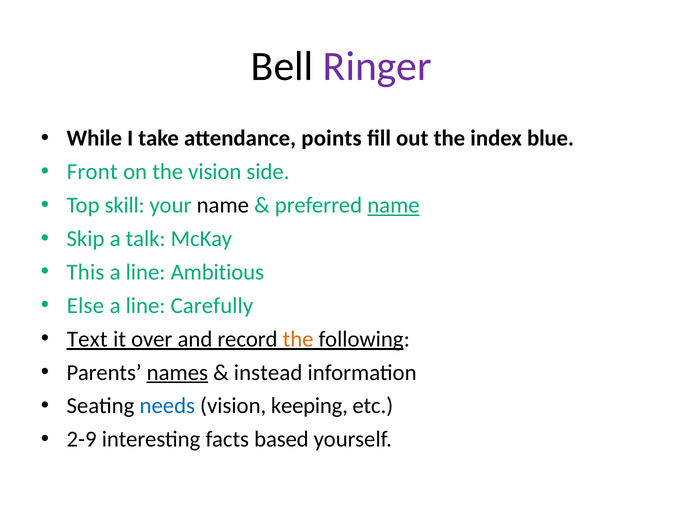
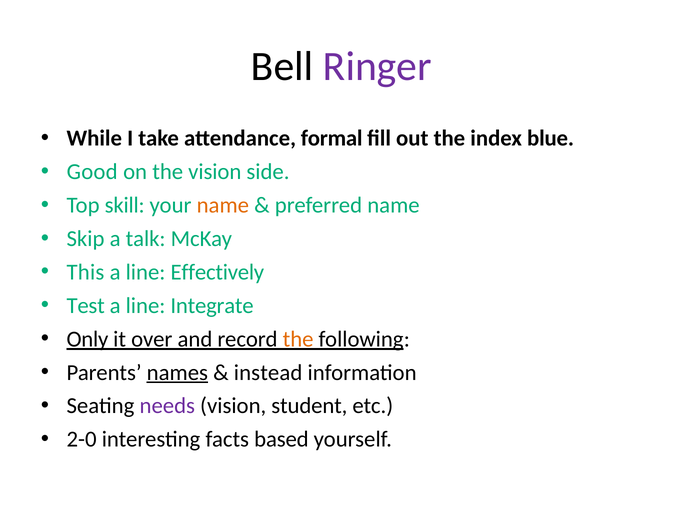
points: points -> formal (332, 138)
Front: Front -> Good (92, 172)
name colour: black -> orange (223, 205)
name underline: present -> none (393, 205)
Ambitious: Ambitious -> Effectively (217, 272)
Else: Else -> Test (86, 305)
Carefully: Carefully -> Integrate (212, 305)
Text: Text -> Only (87, 339)
needs colour: blue -> purple (167, 405)
keeping: keeping -> student (309, 405)
2-9: 2-9 -> 2-0 (82, 439)
